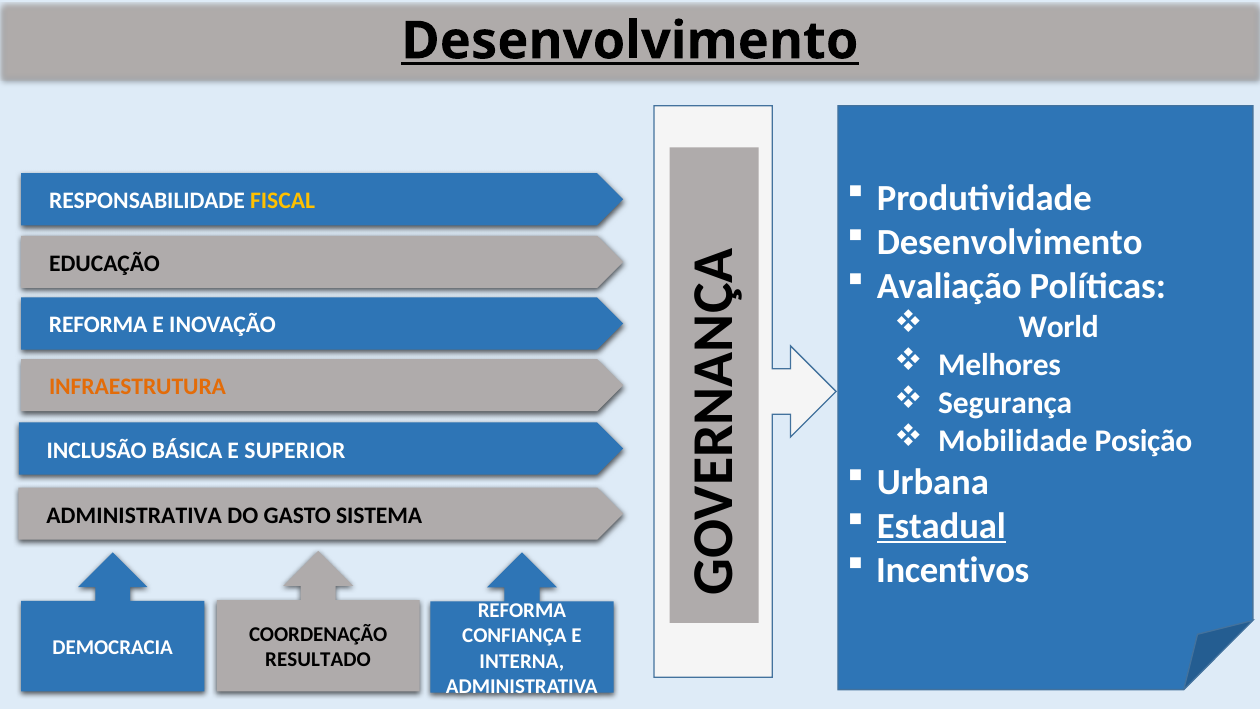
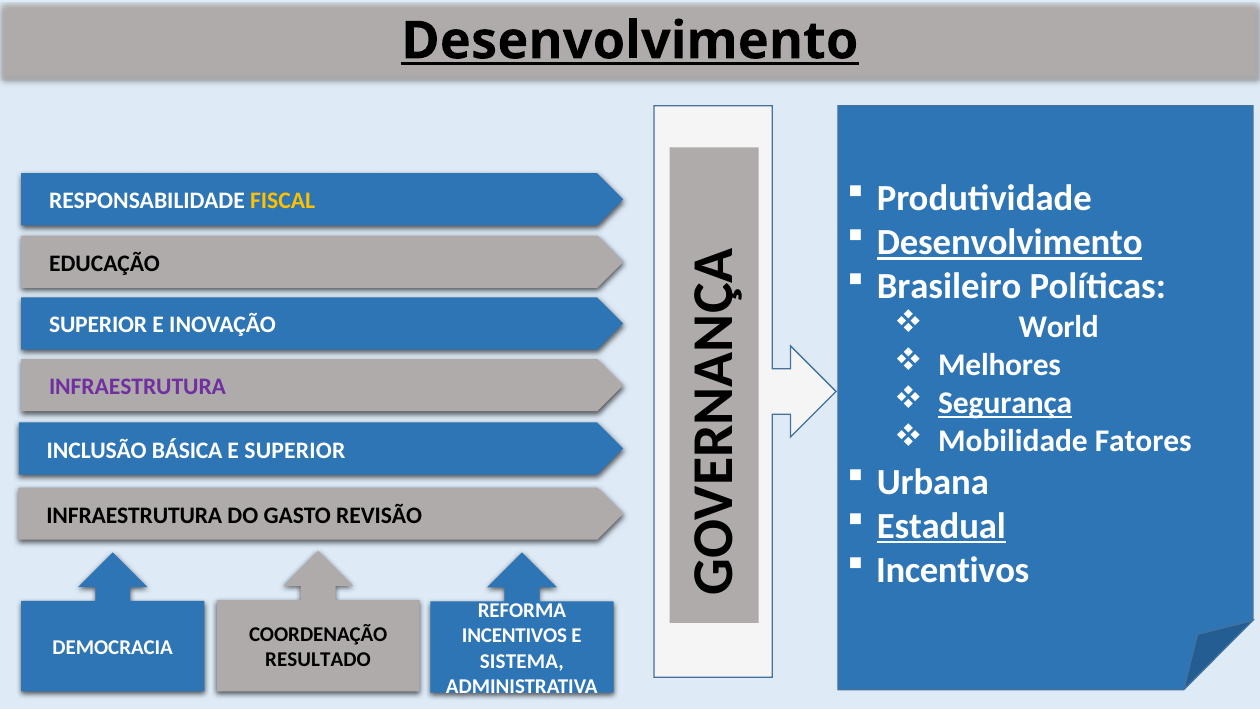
Desenvolvimento underline: none -> present (1010, 243)
Avaliação: Avaliação -> Brasileiro (949, 287)
REFORMA: REFORMA -> SUPERIOR (98, 325)
INFRAESTRUTURA colour: orange -> purple (138, 387)
Segurança underline: none -> present (1005, 403)
Posição: Posição -> Fatores (1143, 441)
ADMINISTRATIVA: ADMINISTRATIVA -> INFRAESTRUTURA (134, 515)
SISTEMA: SISTEMA -> REVISÃO (379, 515)
CONFIANÇA: CONFIANÇA -> INCENTIVOS (514, 636)
INTERNA: INTERNA -> SISTEMA (522, 661)
